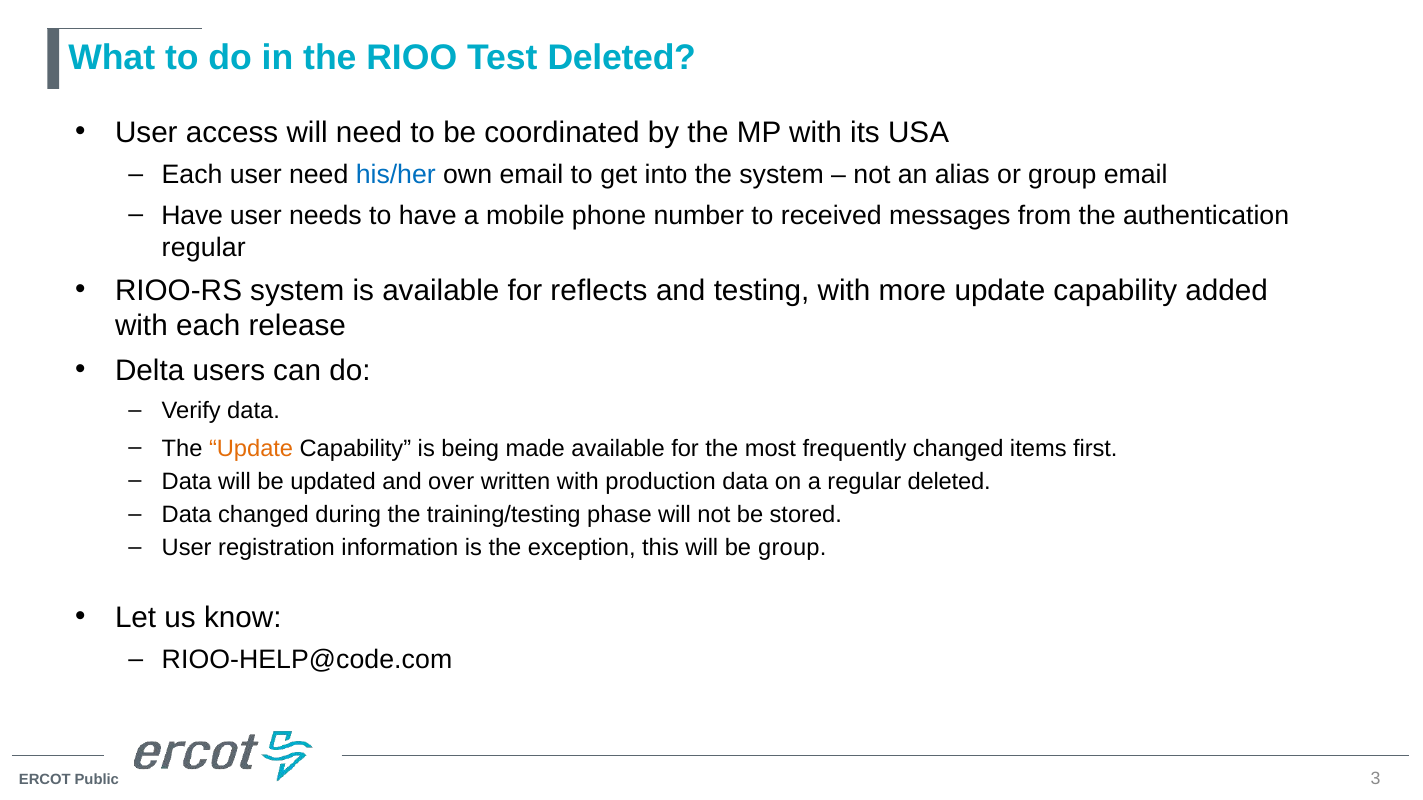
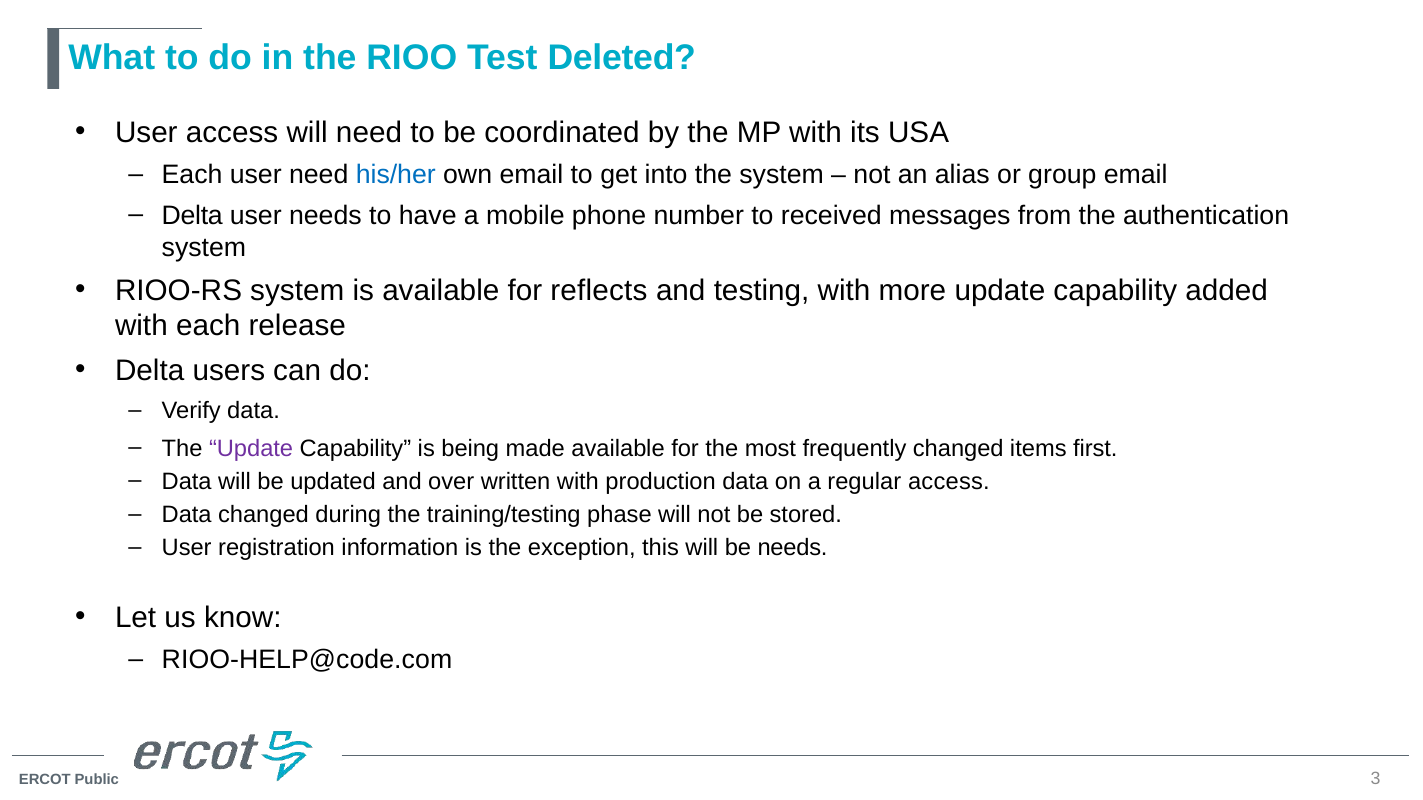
Have: Have -> Delta (192, 216)
regular: regular -> system (204, 248)
Update colour: orange -> purple (251, 449)
regular deleted: deleted -> access (949, 482)
be group: group -> needs (793, 548)
